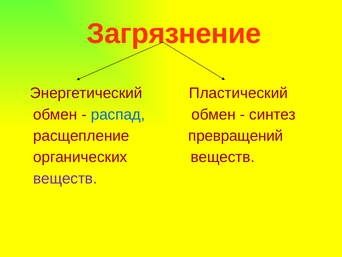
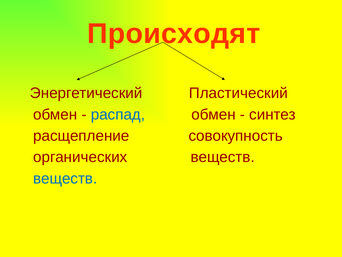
Загрязнение: Загрязнение -> Происходят (174, 34)
превращений: превращений -> совокупность (236, 136)
веществ colour: purple -> blue (65, 178)
